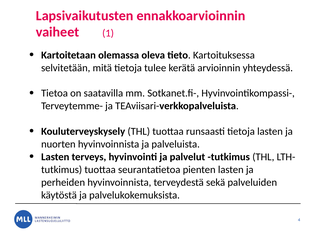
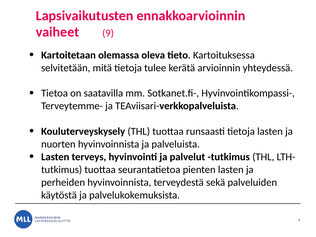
1: 1 -> 9 (108, 33)
